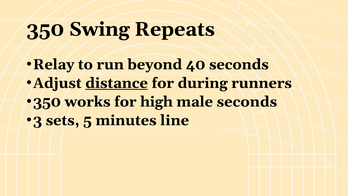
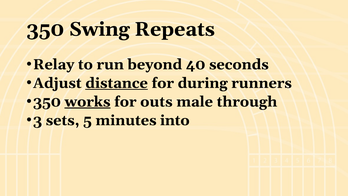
works underline: none -> present (88, 102)
high: high -> outs (156, 102)
male seconds: seconds -> through (247, 102)
line: line -> into (175, 120)
